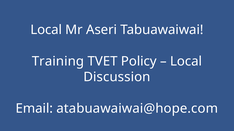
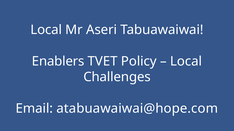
Training: Training -> Enablers (58, 62)
Discussion: Discussion -> Challenges (117, 77)
